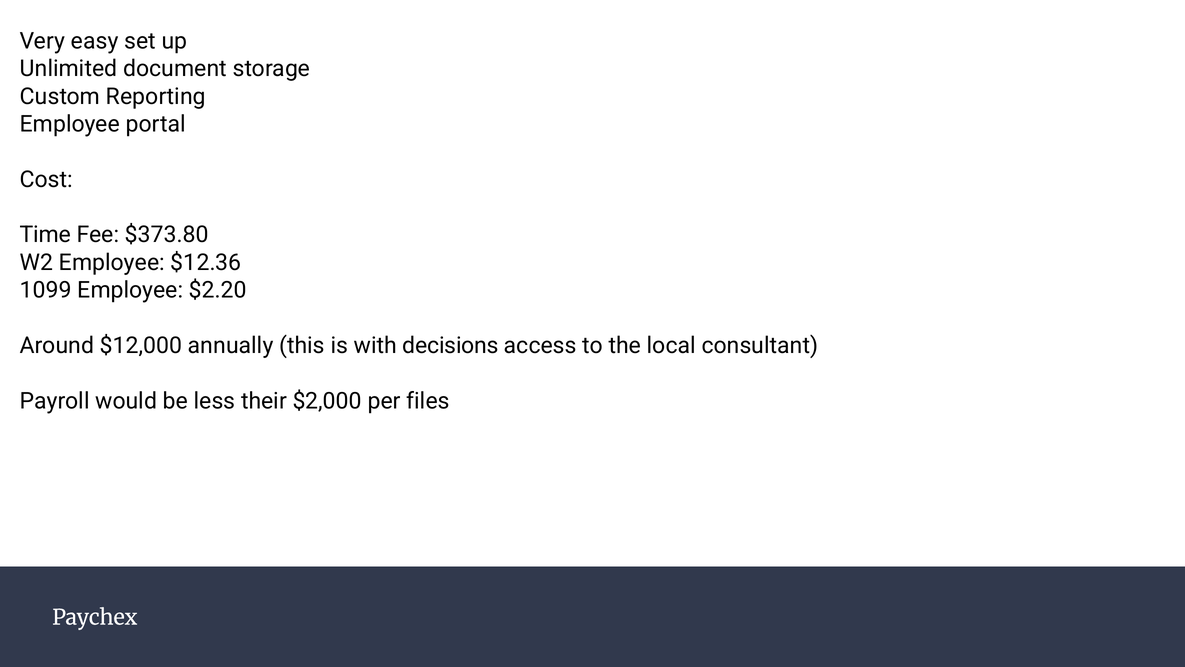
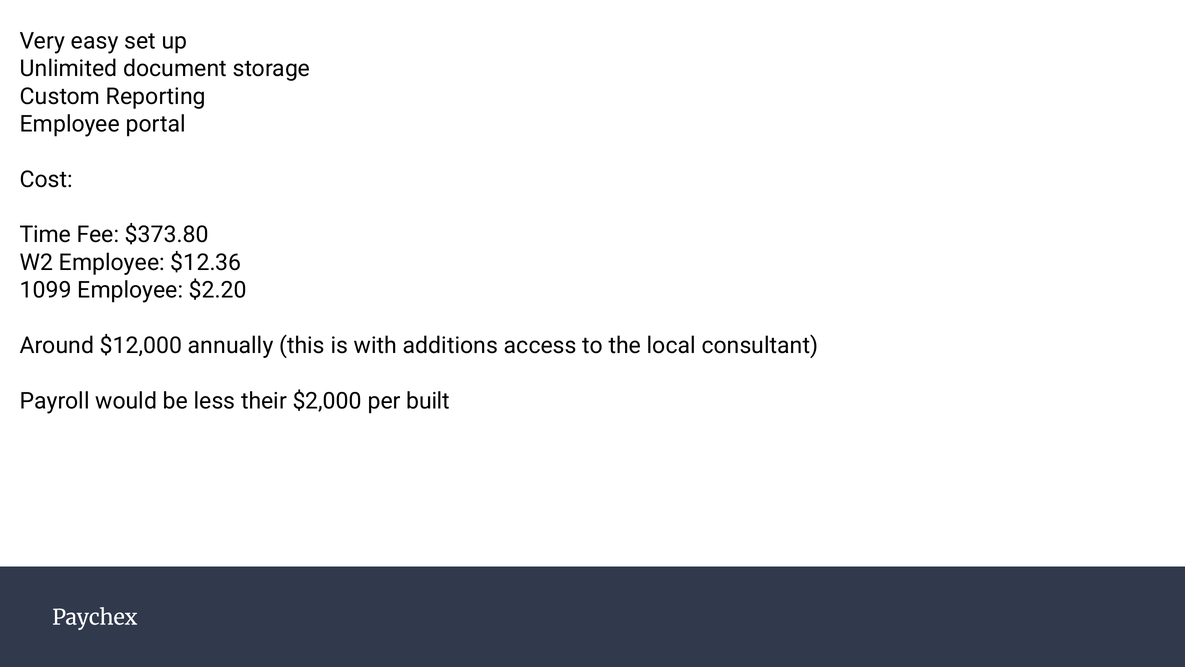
decisions: decisions -> additions (450, 345)
files: files -> built (428, 401)
